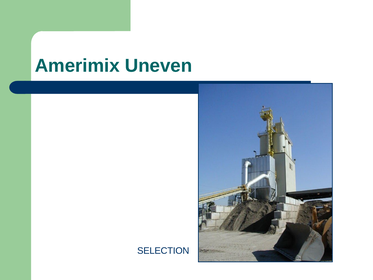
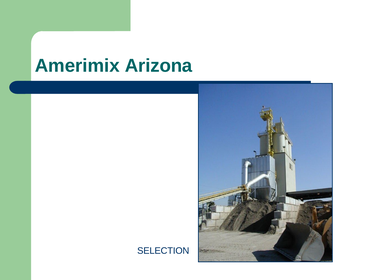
Uneven: Uneven -> Arizona (159, 66)
